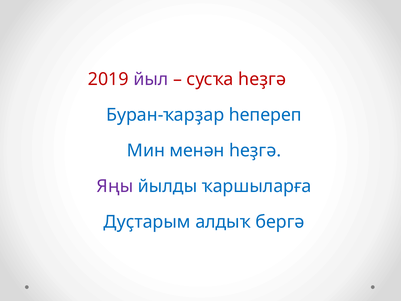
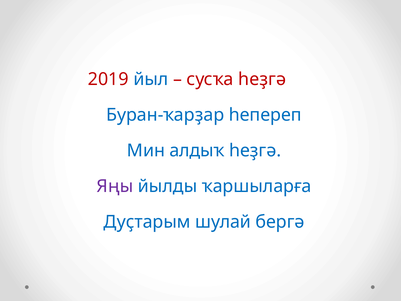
йыл colour: purple -> blue (151, 79)
менән: менән -> алдыҡ (197, 150)
алдыҡ: алдыҡ -> шулай (223, 222)
